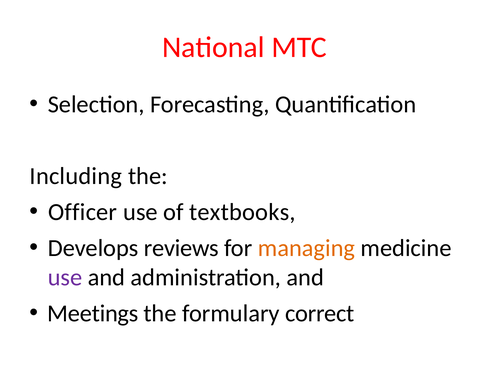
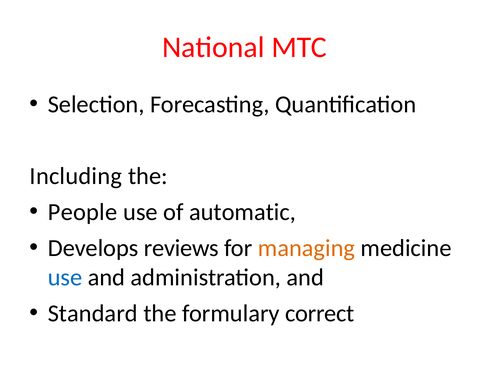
Officer: Officer -> People (83, 212)
textbooks: textbooks -> automatic (242, 212)
use colour: purple -> blue (65, 277)
Meetings: Meetings -> Standard (93, 313)
